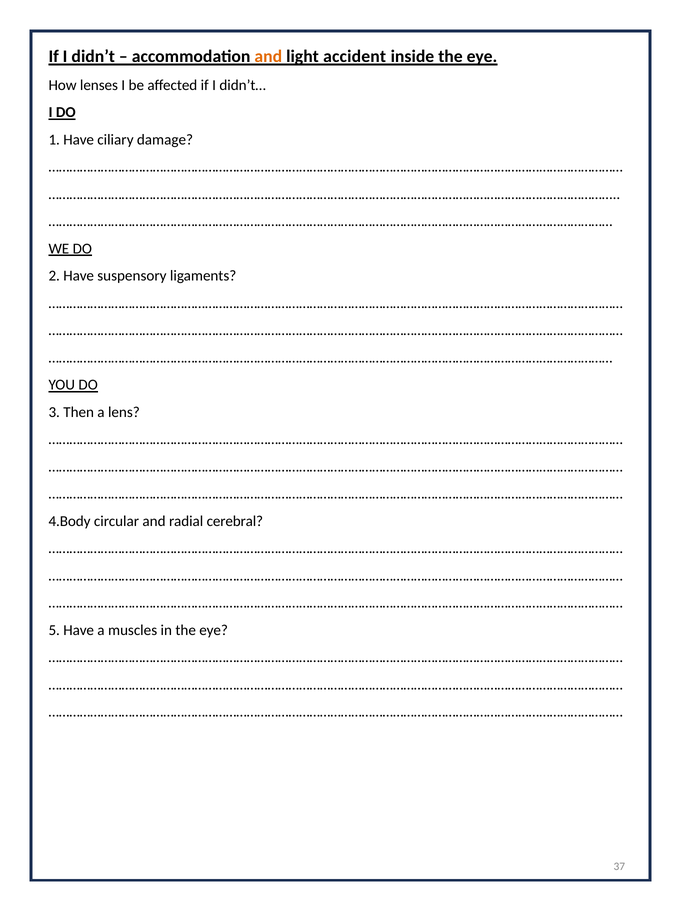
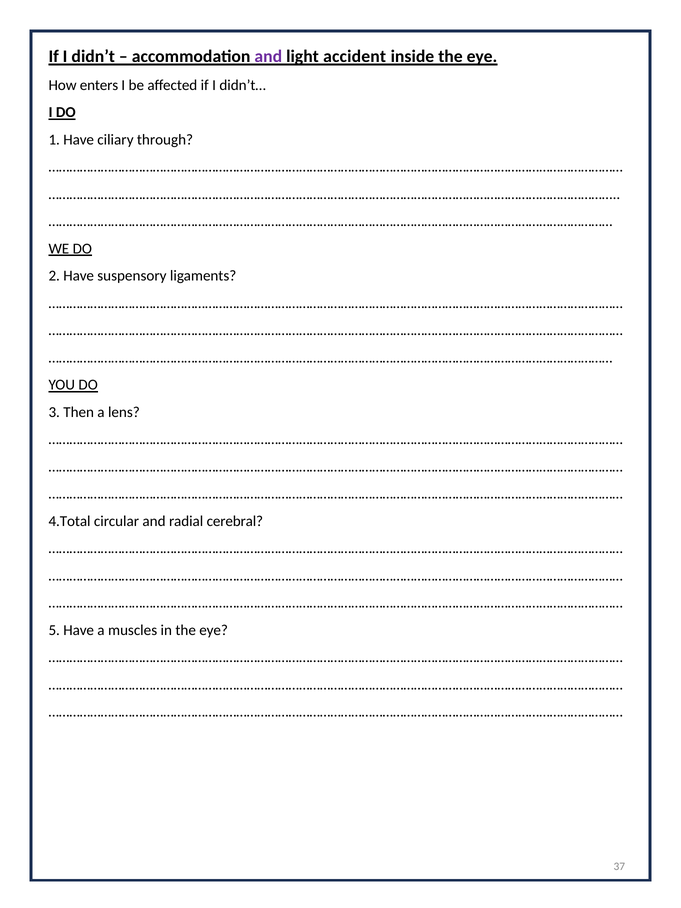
and colour: orange -> purple (268, 57)
lenses: lenses -> enters (99, 85)
damage: damage -> through (165, 140)
4.Body: 4.Body -> 4.Total (70, 521)
